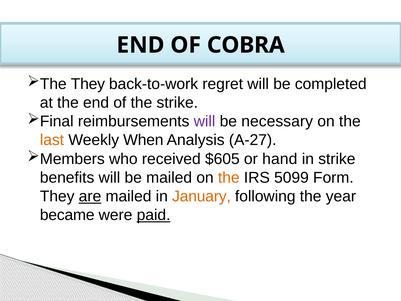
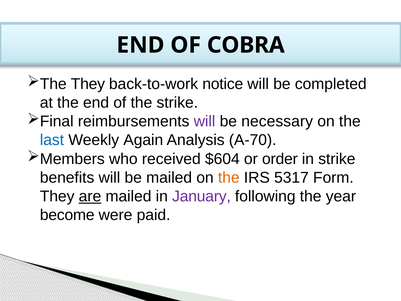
regret: regret -> notice (223, 84)
last colour: orange -> blue (52, 140)
When: When -> Again (143, 140)
A-27: A-27 -> A-70 (253, 140)
$605: $605 -> $604 (222, 159)
hand: hand -> order (280, 159)
5099: 5099 -> 5317 (291, 177)
January colour: orange -> purple (201, 196)
became: became -> become (67, 215)
paid underline: present -> none (154, 215)
